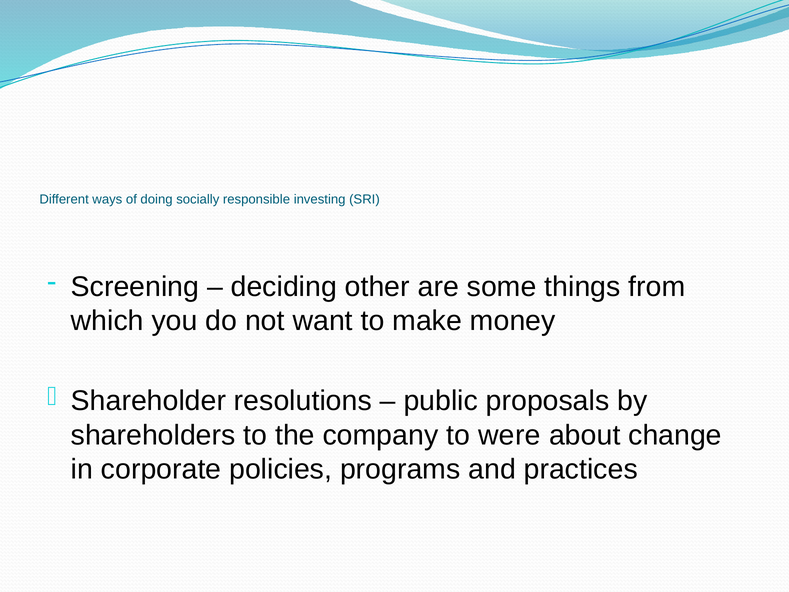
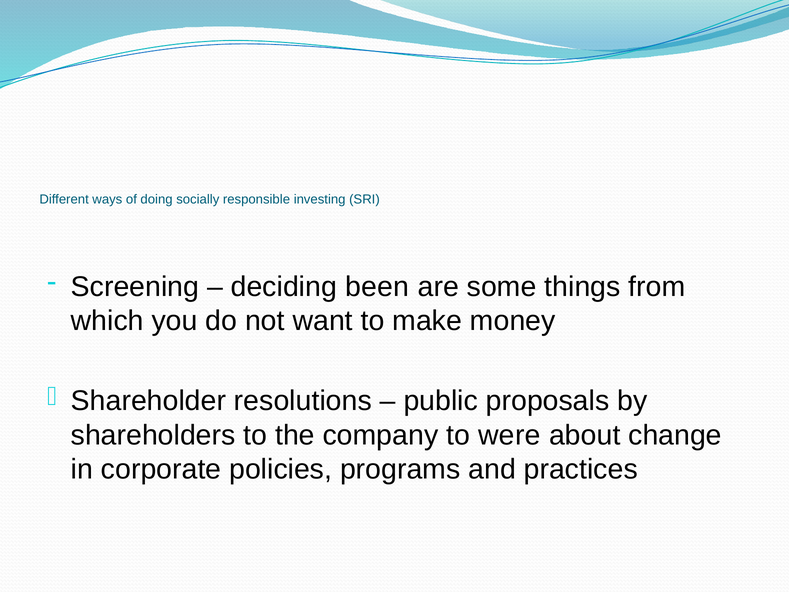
other: other -> been (377, 287)
